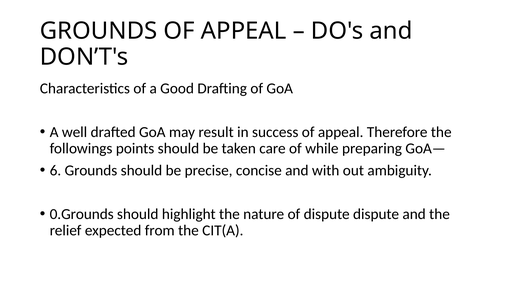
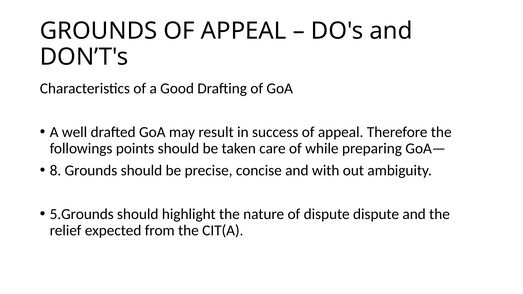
6: 6 -> 8 (55, 171)
0.Grounds: 0.Grounds -> 5.Grounds (82, 214)
